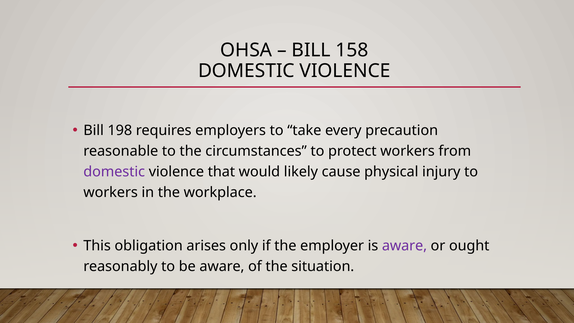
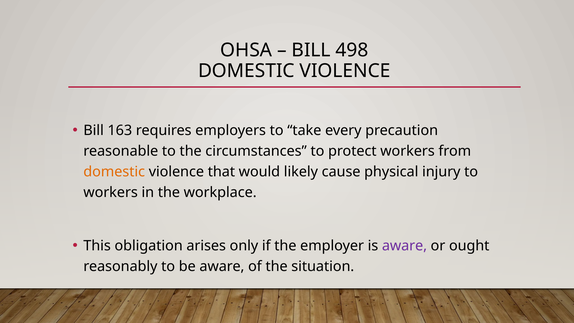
158: 158 -> 498 (352, 50)
198: 198 -> 163 (120, 130)
domestic colour: purple -> orange (114, 172)
